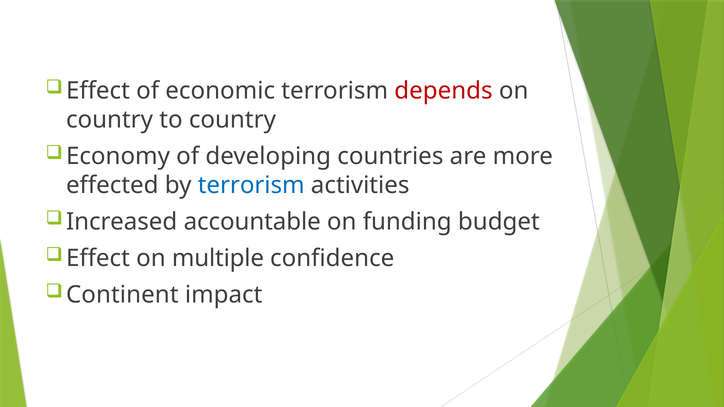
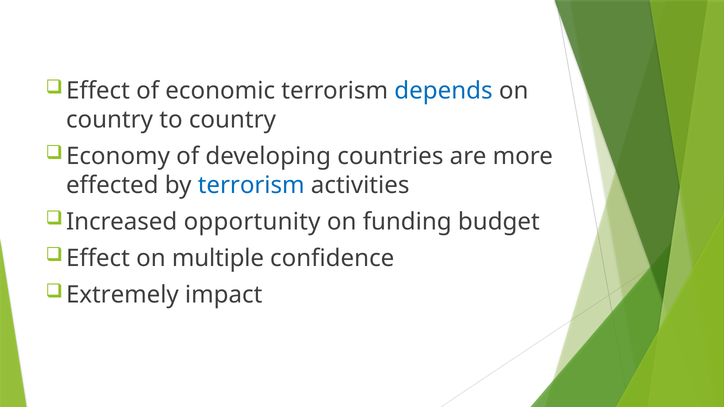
depends colour: red -> blue (443, 91)
accountable: accountable -> opportunity (252, 222)
Continent: Continent -> Extremely (122, 295)
